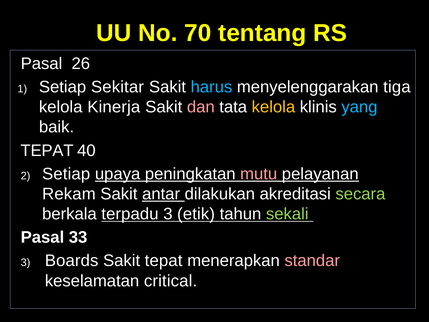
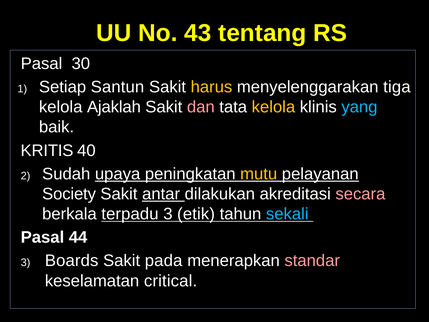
70: 70 -> 43 (198, 33)
26: 26 -> 30 (81, 64)
Sekitar: Sekitar -> Santun (117, 87)
harus colour: light blue -> yellow (211, 87)
Kinerja: Kinerja -> Ajaklah (114, 107)
TEPAT: TEPAT -> KRITIS (47, 150)
Setiap: Setiap -> Sudah (66, 174)
mutu colour: pink -> yellow (259, 174)
Rekam: Rekam -> Society (69, 194)
secara colour: light green -> pink (360, 194)
sekali colour: light green -> light blue (287, 214)
33: 33 -> 44 (78, 237)
Sakit tepat: tepat -> pada (164, 261)
